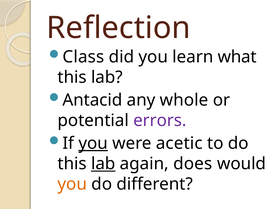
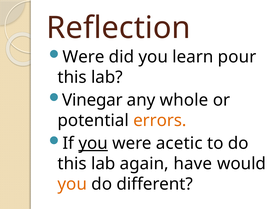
Class: Class -> Were (83, 57)
what: what -> pour (237, 57)
Antacid: Antacid -> Vinegar (92, 100)
errors colour: purple -> orange (160, 120)
lab underline: present -> none (103, 163)
does: does -> have (193, 163)
